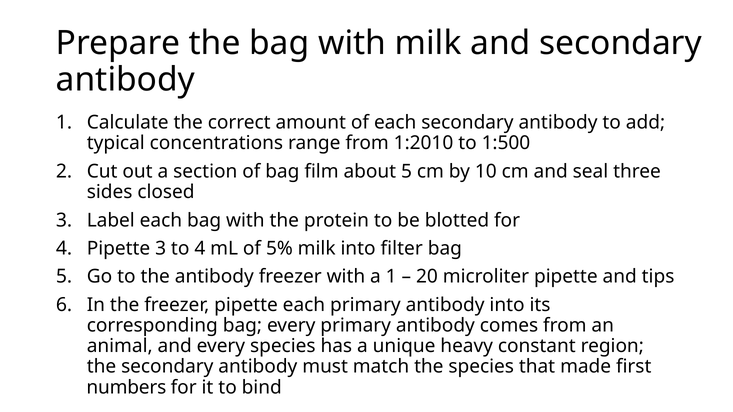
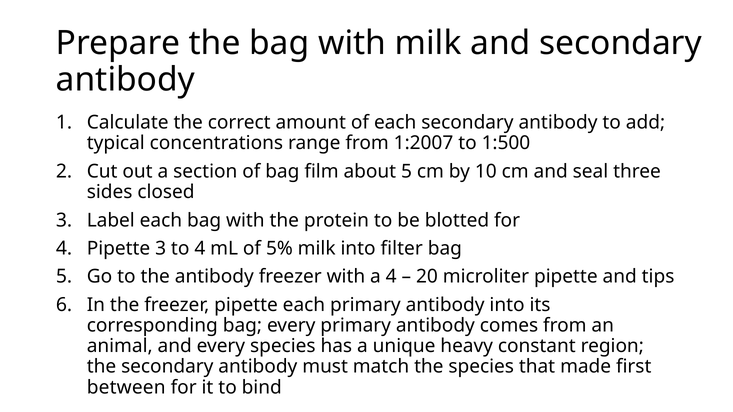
1:2010: 1:2010 -> 1:2007 (424, 143)
a 1: 1 -> 4 (391, 277)
numbers: numbers -> between (126, 388)
